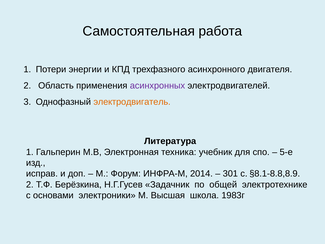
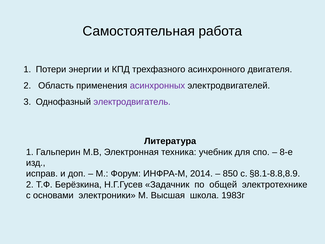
электродвигатель colour: orange -> purple (132, 102)
5-е: 5-е -> 8-е (286, 152)
301: 301 -> 850 (230, 174)
